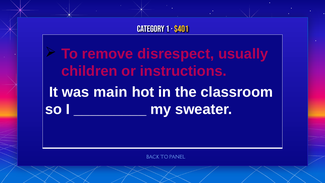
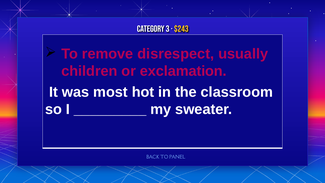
1: 1 -> 3 (168, 29)
$401: $401 -> $243 (181, 29)
instructions: instructions -> exclamation (183, 71)
main: main -> most (110, 92)
